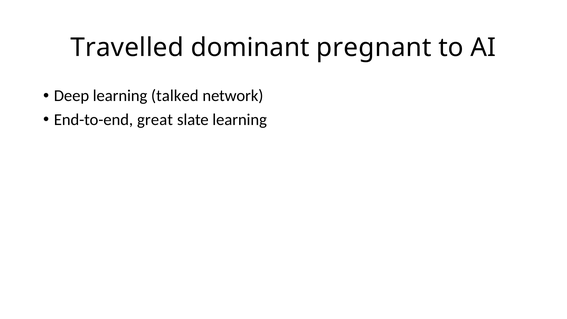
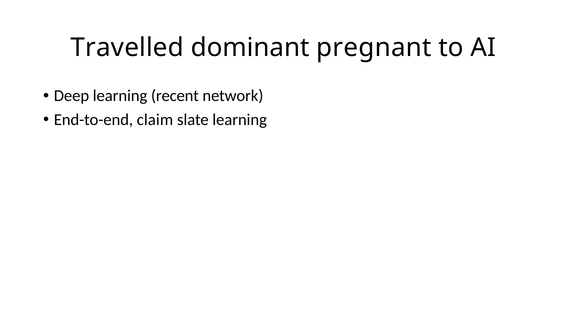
talked: talked -> recent (175, 96)
great: great -> claim (155, 120)
